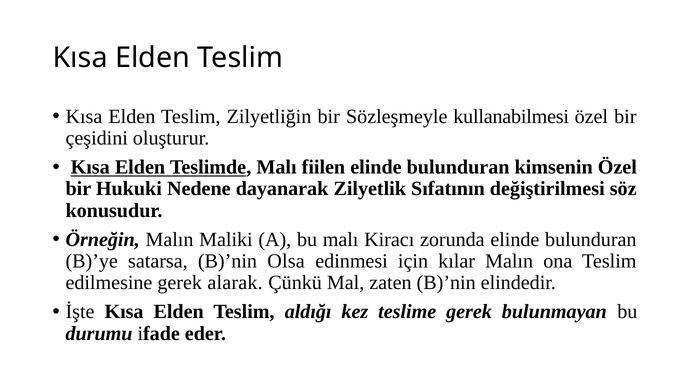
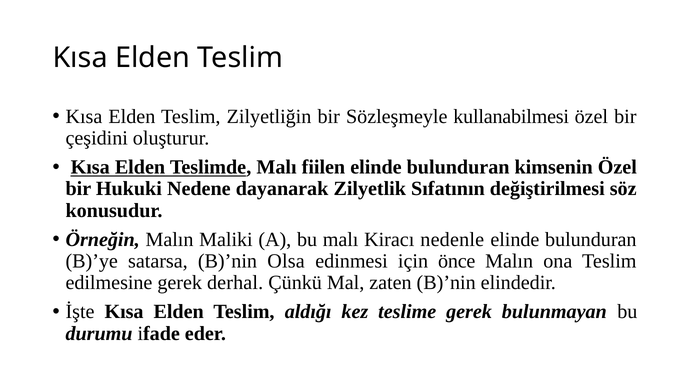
zorunda: zorunda -> nedenle (452, 239)
kılar: kılar -> önce (457, 261)
alarak: alarak -> derhal (235, 283)
